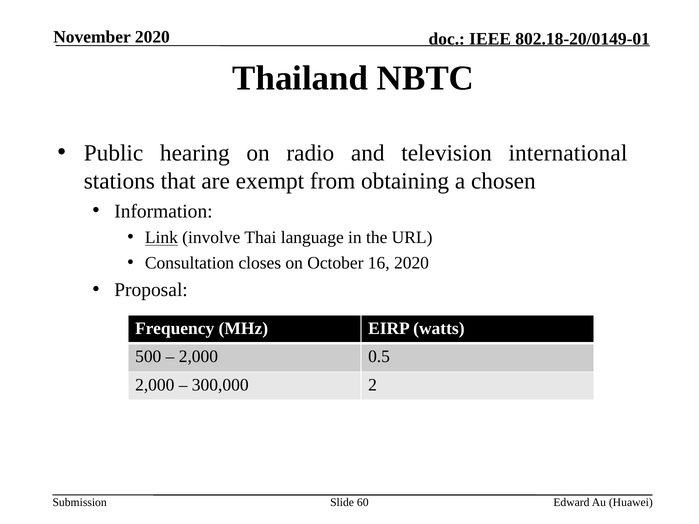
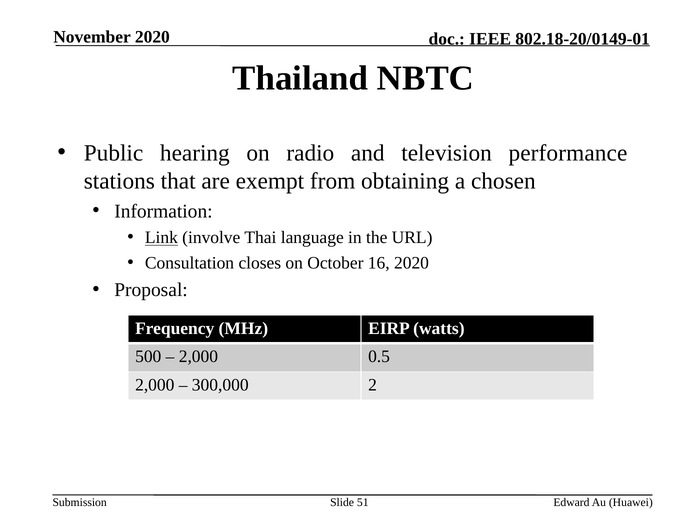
international: international -> performance (568, 153)
60: 60 -> 51 (363, 503)
